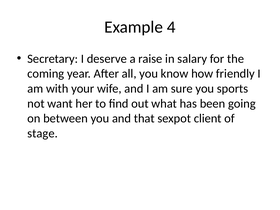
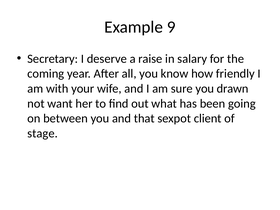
4: 4 -> 9 (171, 27)
sports: sports -> drawn (233, 89)
